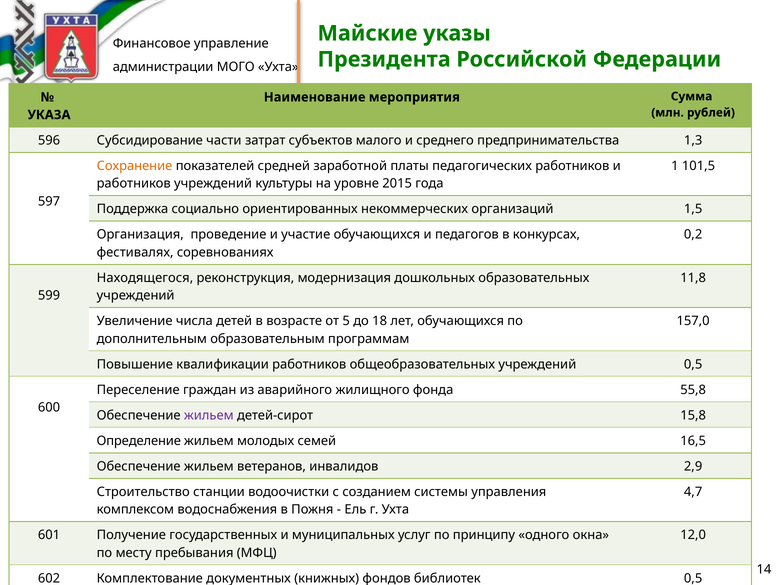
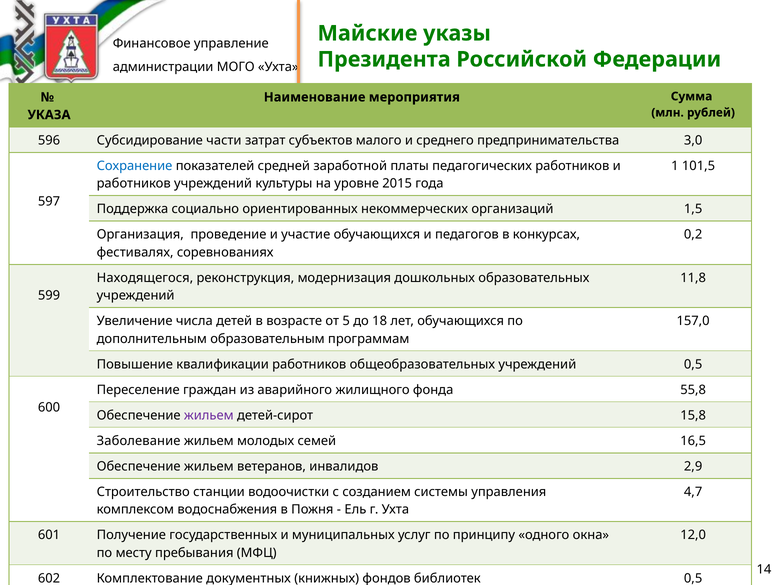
1,3: 1,3 -> 3,0 (693, 140)
Сохранение colour: orange -> blue (135, 166)
Определение: Определение -> Заболевание (139, 440)
